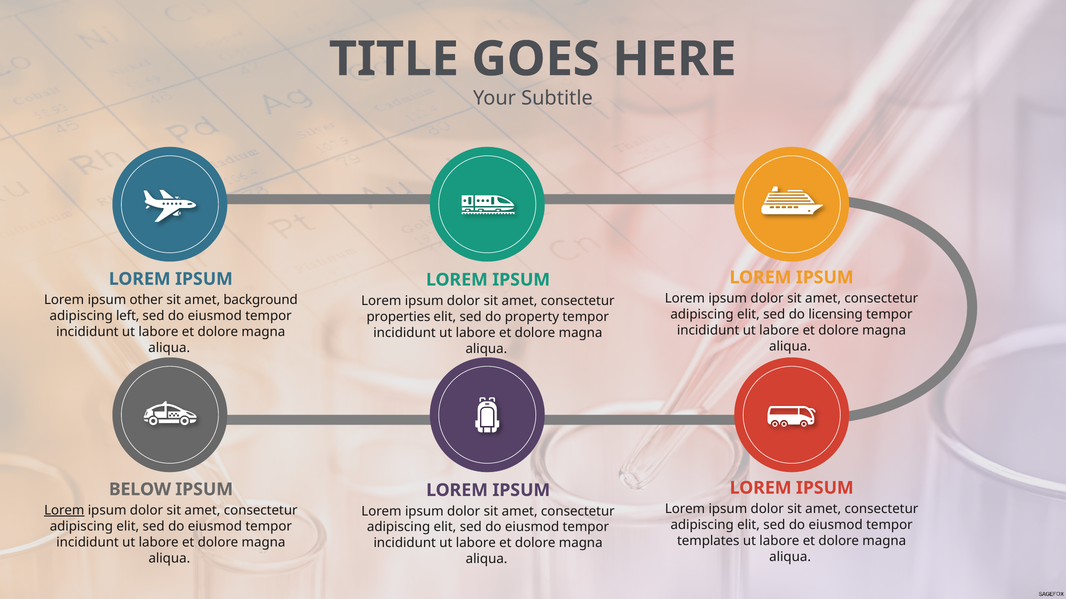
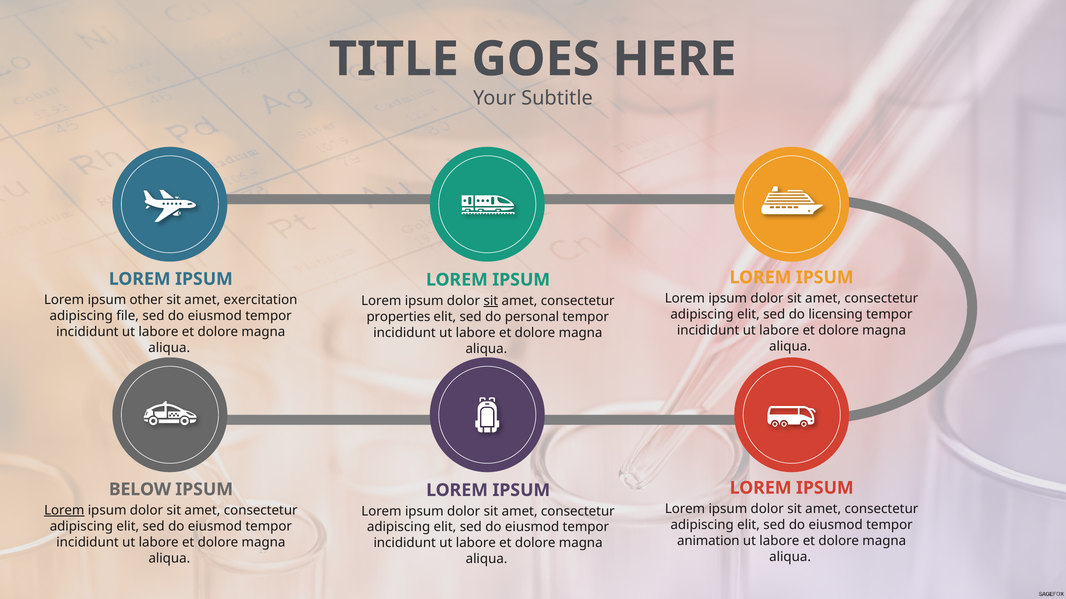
background: background -> exercitation (261, 300)
sit underline: none -> present (491, 301)
left: left -> file (128, 316)
property: property -> personal (532, 317)
templates: templates -> animation (708, 541)
